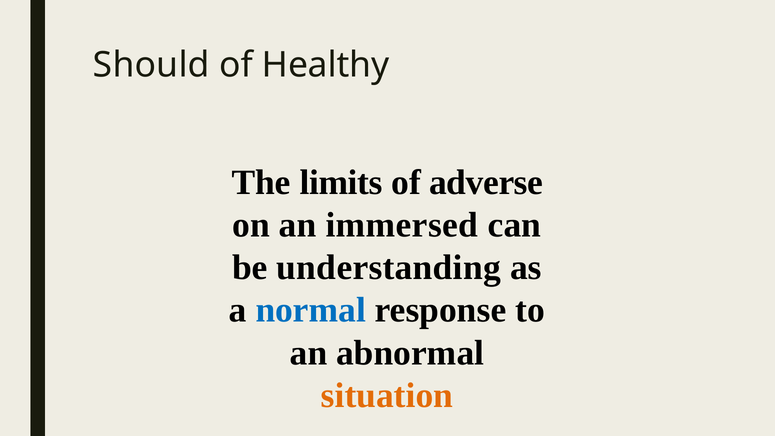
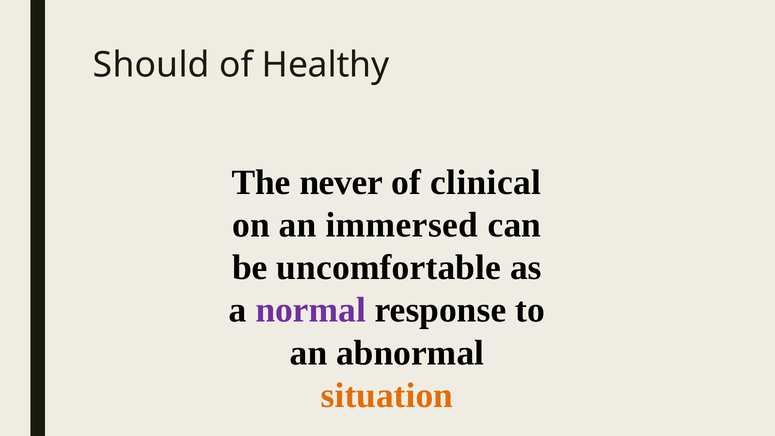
limits: limits -> never (341, 182)
adverse: adverse -> clinical (486, 182)
understanding: understanding -> uncomfortable (389, 268)
normal colour: blue -> purple (311, 310)
